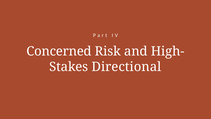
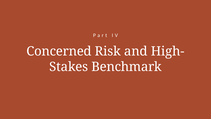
Directional: Directional -> Benchmark (127, 67)
